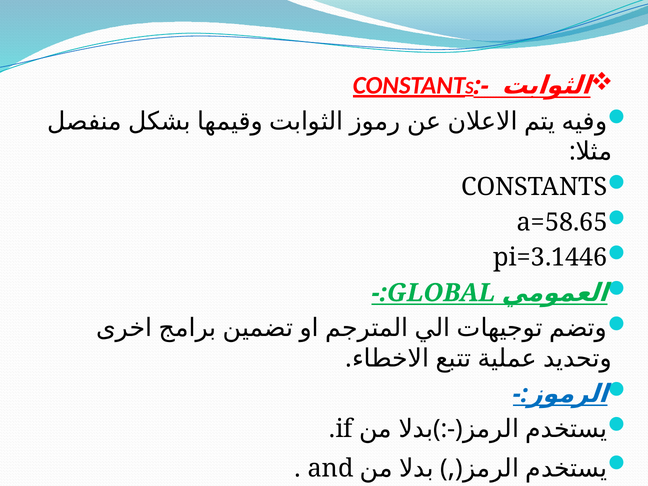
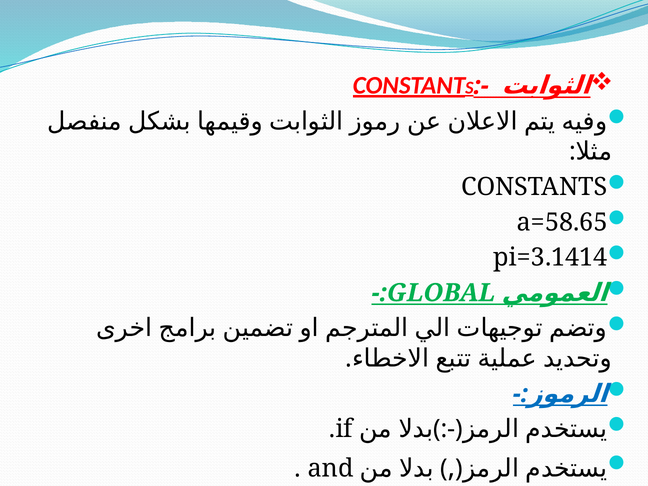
pi=3.1446: pi=3.1446 -> pi=3.1414 (550, 258)
